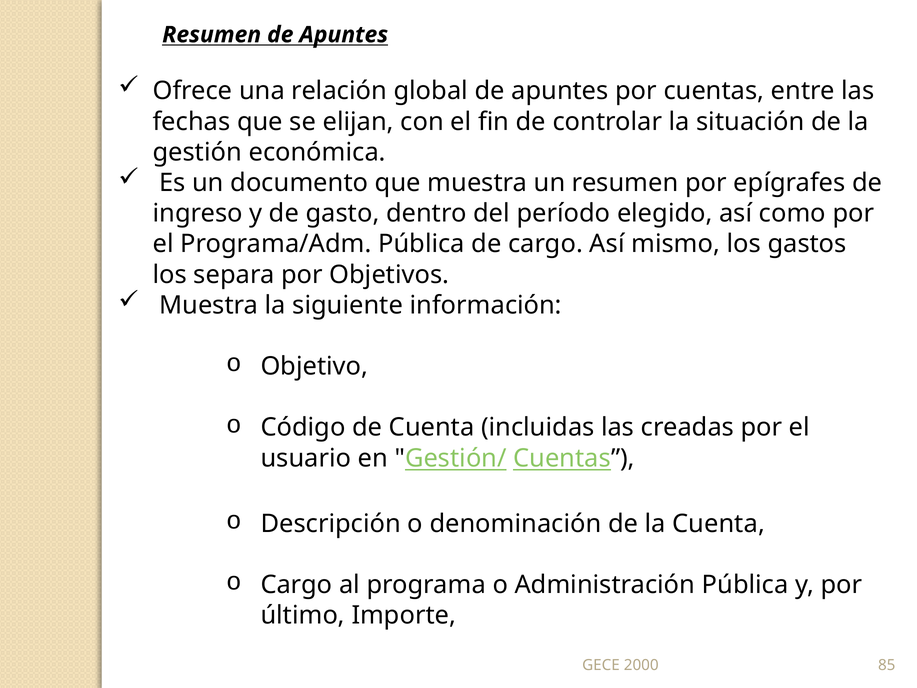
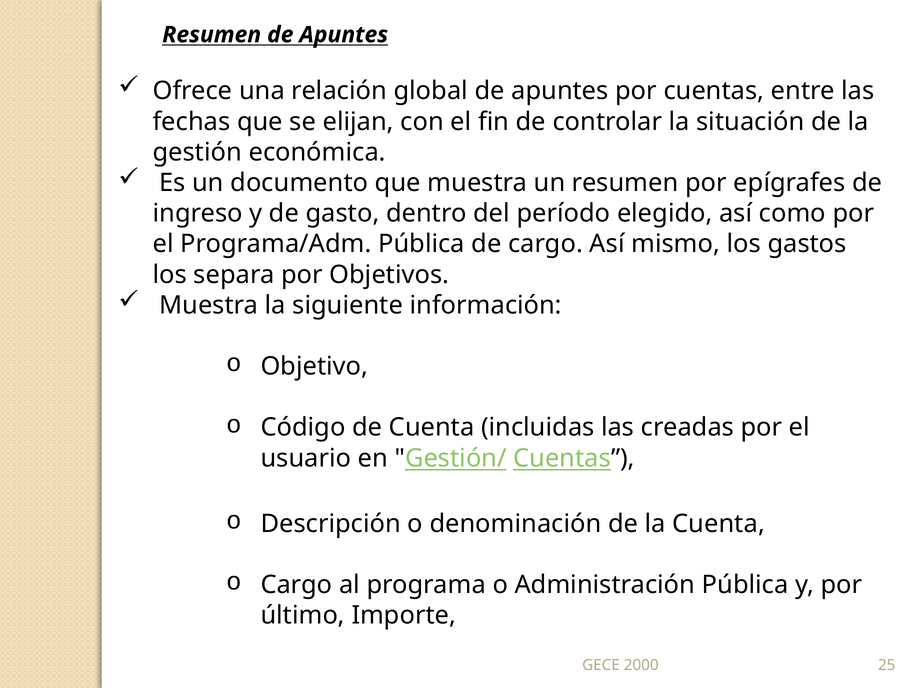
85: 85 -> 25 (887, 665)
